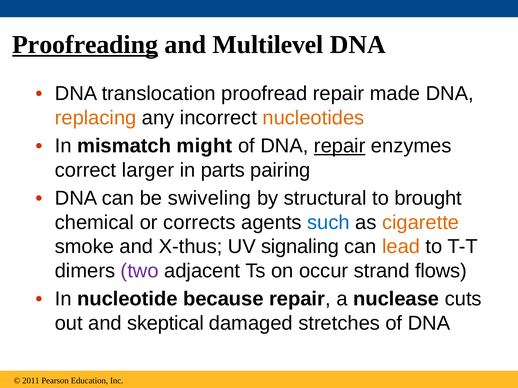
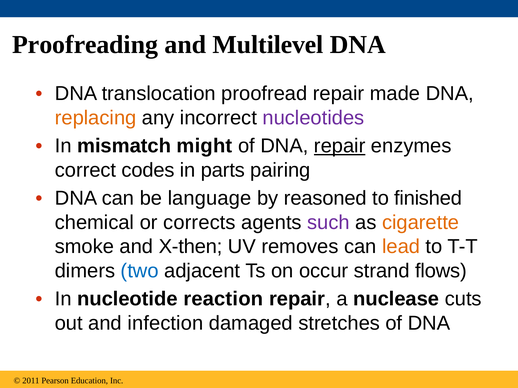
Proofreading underline: present -> none (85, 45)
nucleotides colour: orange -> purple (313, 118)
larger: larger -> codes (148, 170)
swiveling: swiveling -> language (210, 199)
structural: structural -> reasoned (325, 199)
brought: brought -> finished (428, 199)
such colour: blue -> purple (328, 223)
X-thus: X-thus -> X-then (191, 247)
signaling: signaling -> removes (300, 247)
two colour: purple -> blue (140, 271)
because: because -> reaction (223, 299)
skeptical: skeptical -> infection (165, 324)
